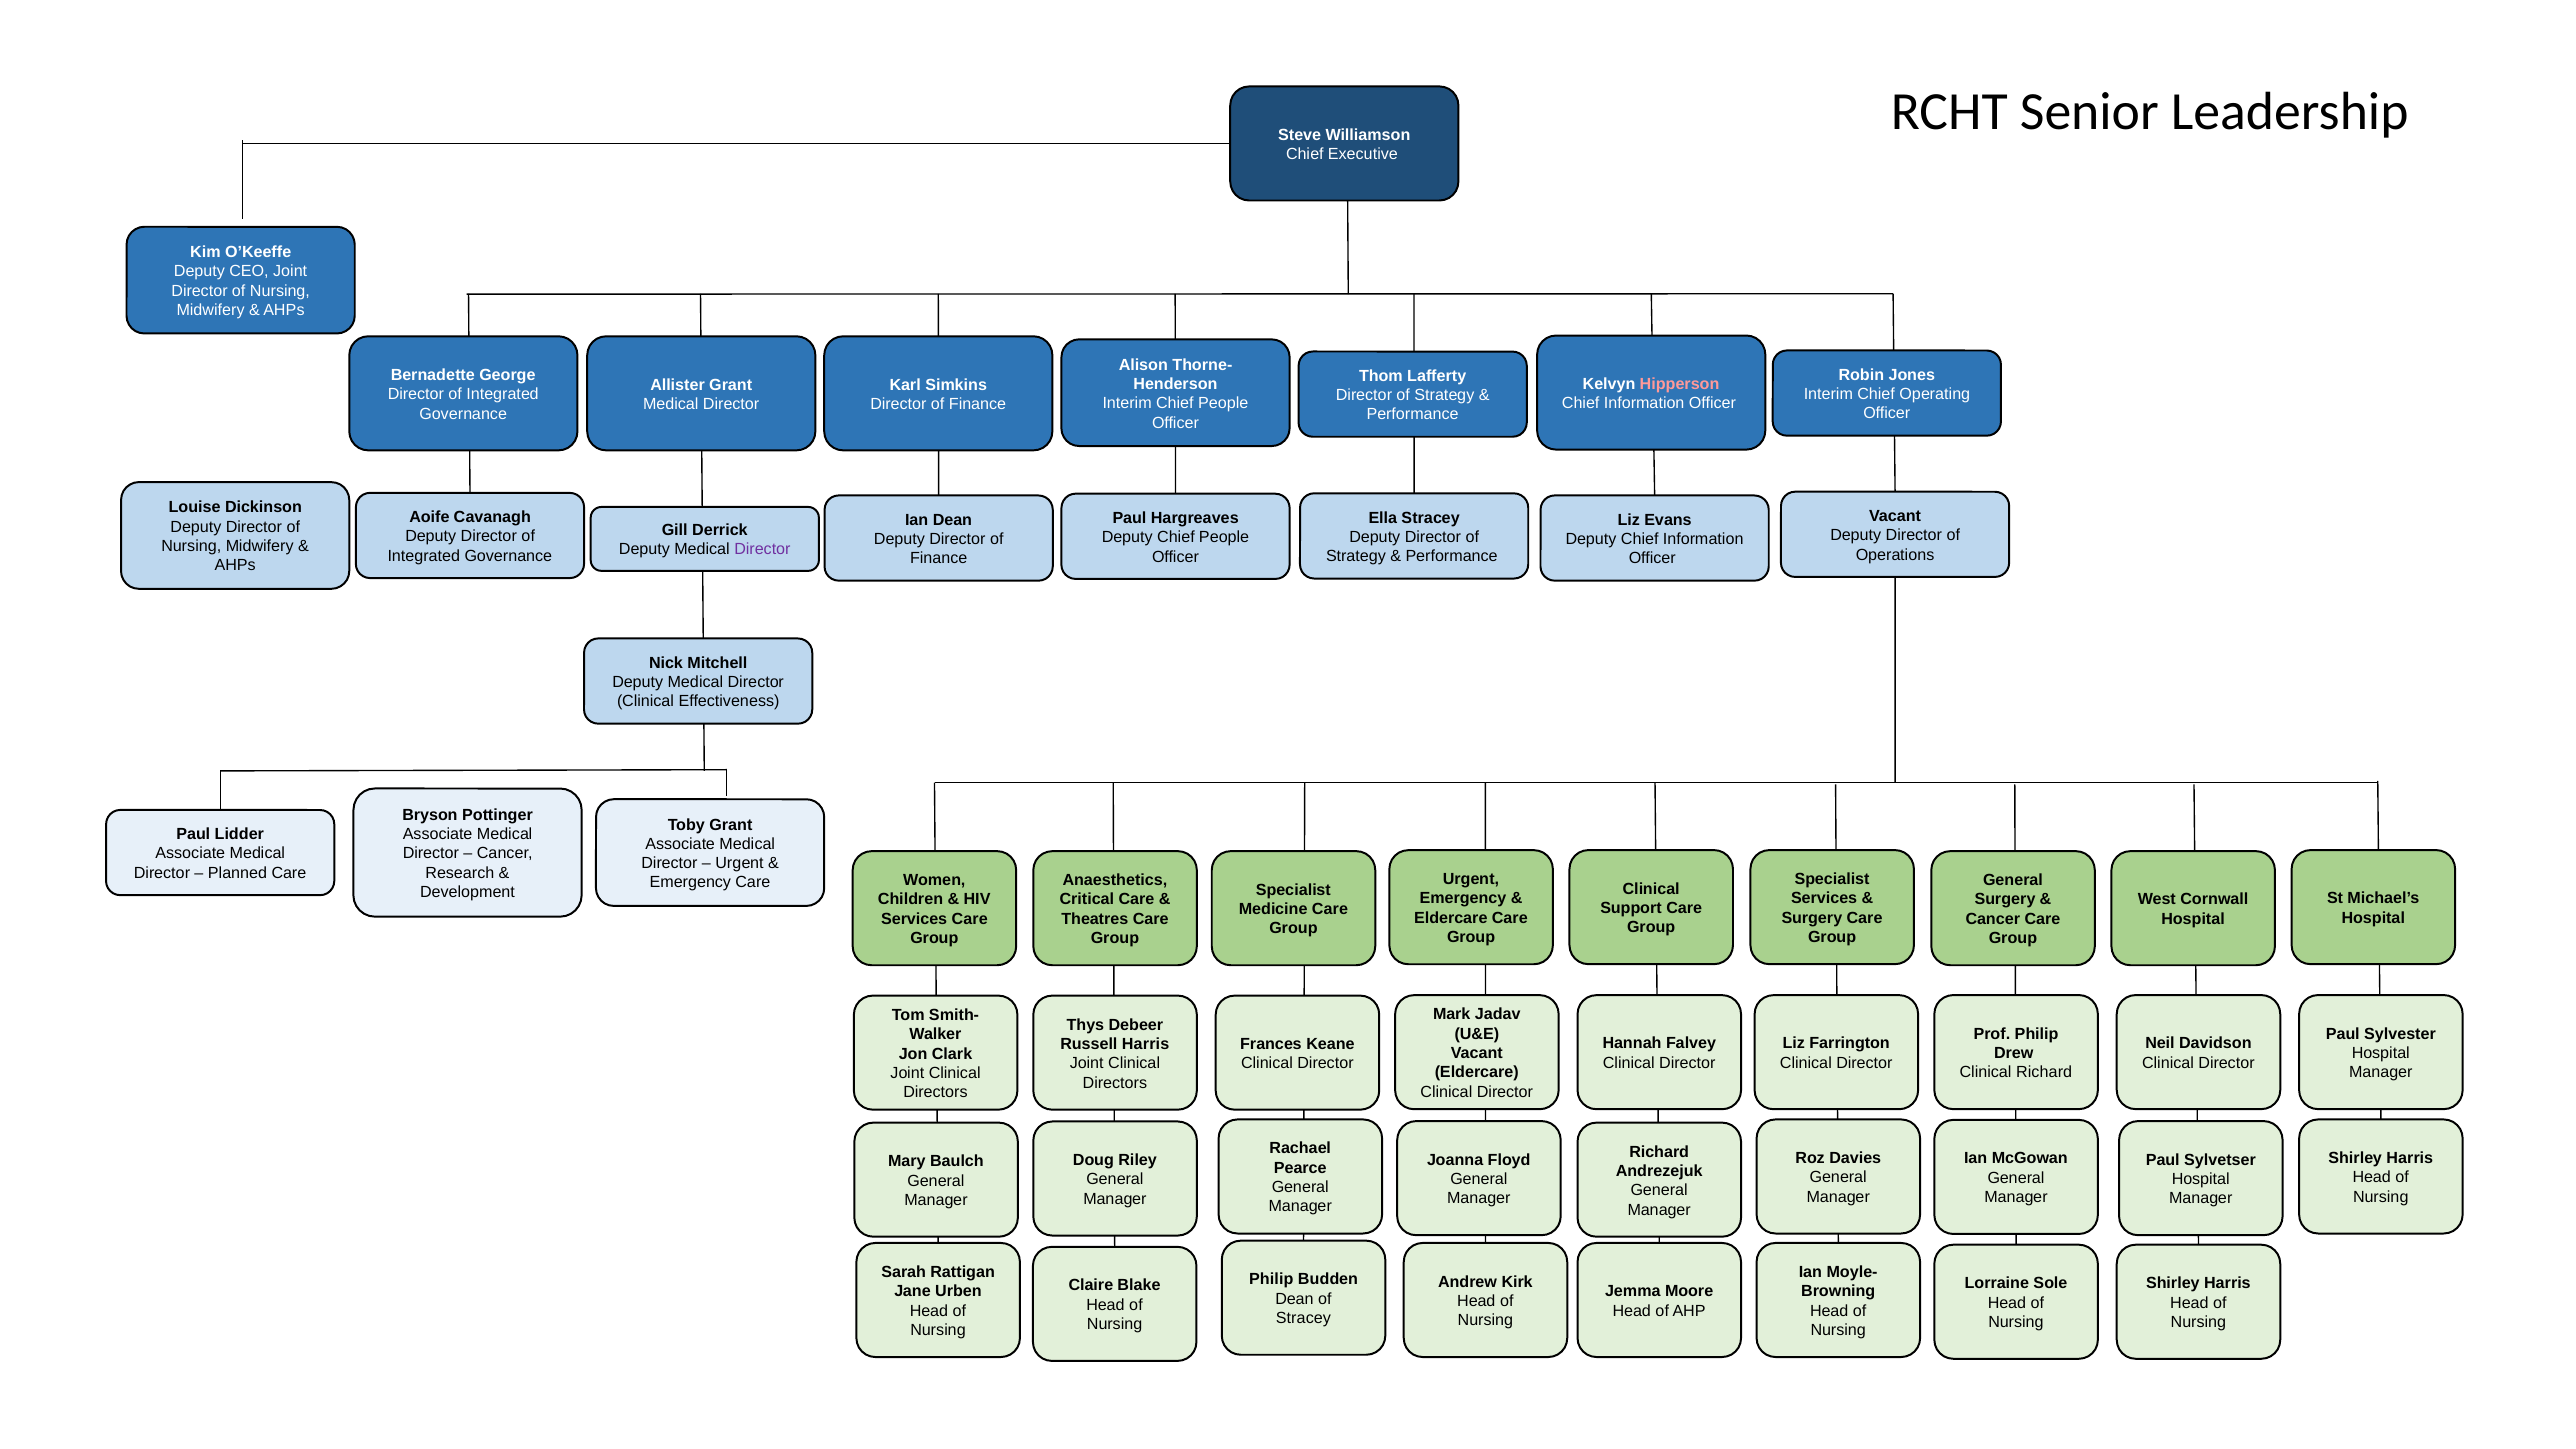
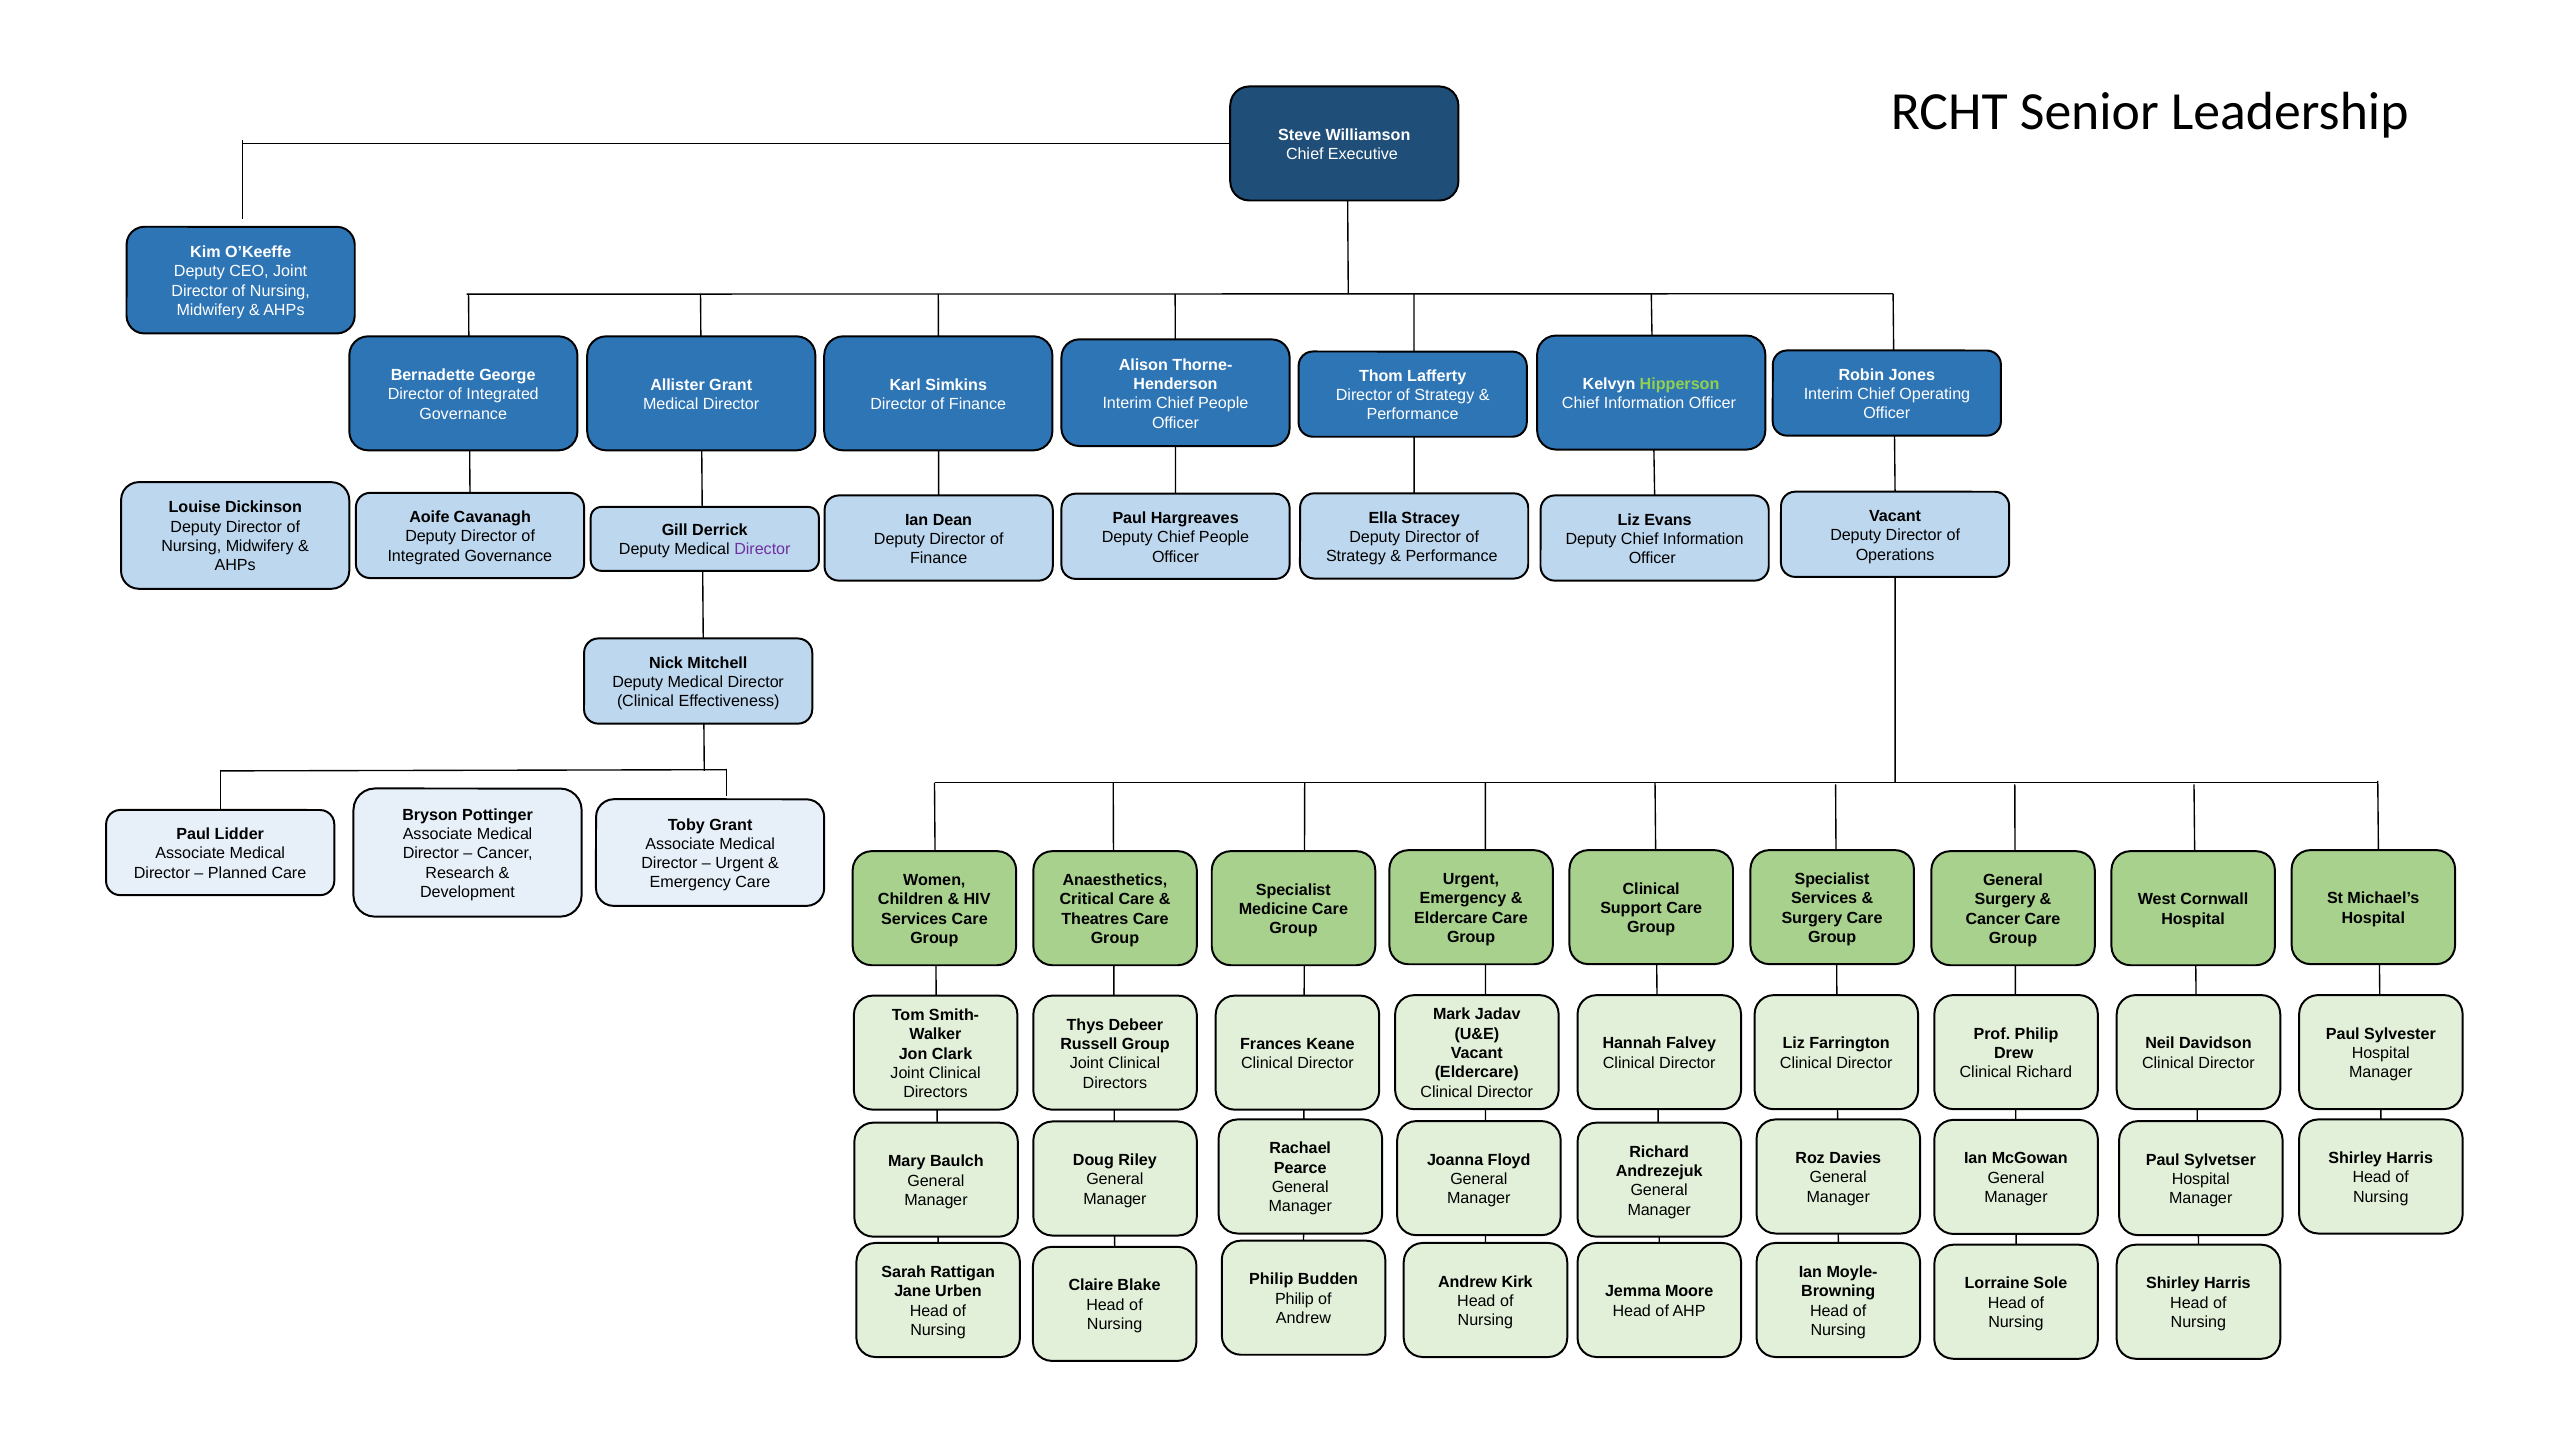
Hipperson colour: pink -> light green (1680, 384)
Russell Harris: Harris -> Group (1146, 1044)
Dean: Dean -> Philip (1294, 1299)
Stracey: Stracey -> Andrew (1303, 1318)
